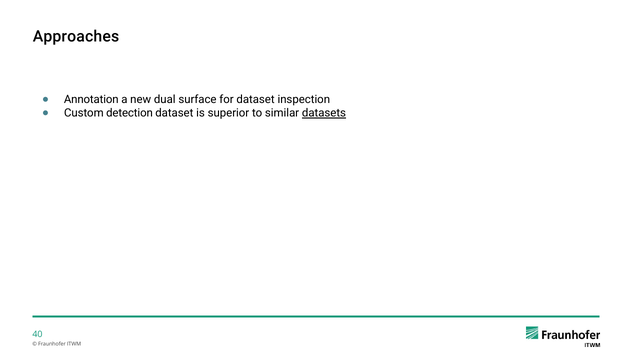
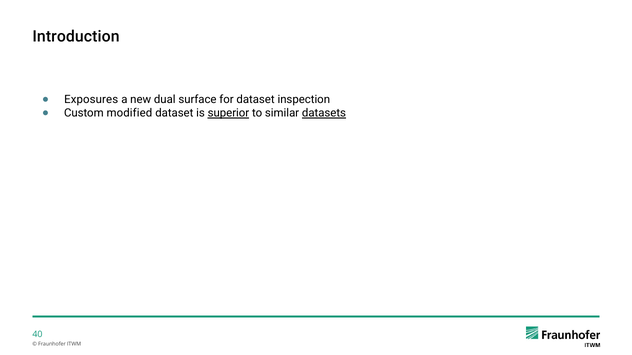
Approaches: Approaches -> Introduction (76, 37)
Annotation: Annotation -> Exposures (91, 100)
detection: detection -> modified (129, 113)
superior underline: none -> present (228, 113)
